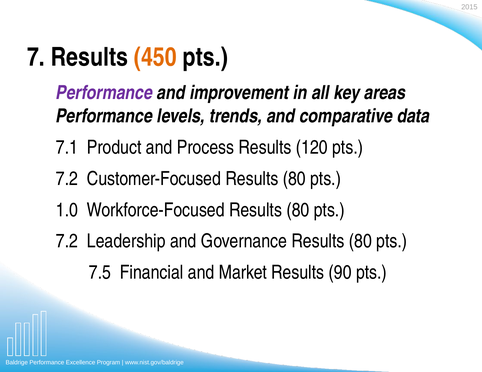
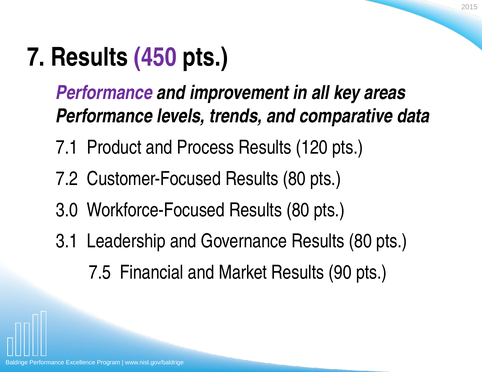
450 colour: orange -> purple (155, 57)
1.0: 1.0 -> 3.0 (67, 210)
7.2: 7.2 -> 3.1 (67, 242)
